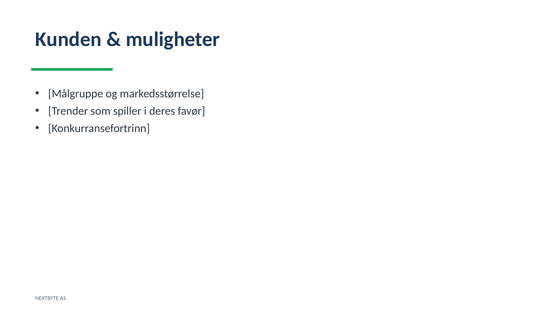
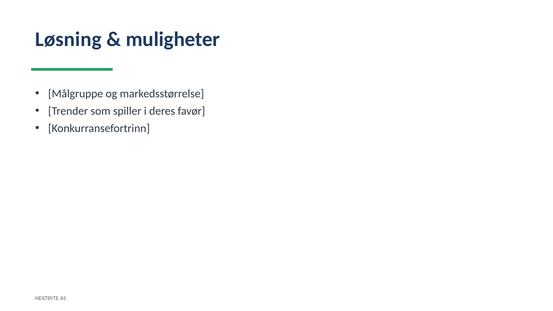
Kunden: Kunden -> Løsning (68, 39)
